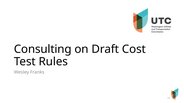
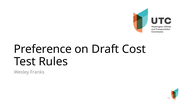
Consulting: Consulting -> Preference (43, 49)
